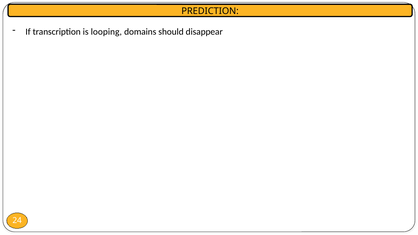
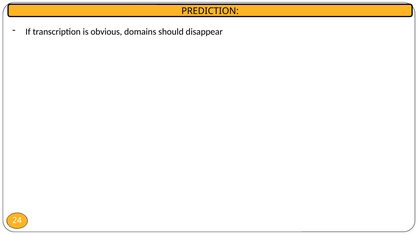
looping: looping -> obvious (106, 32)
